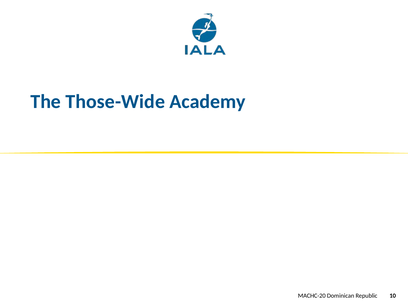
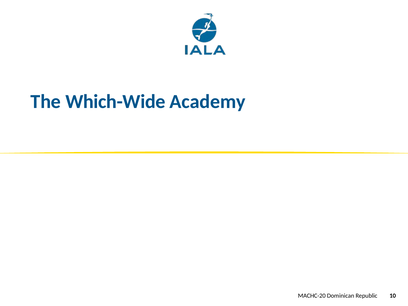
Those-Wide: Those-Wide -> Which-Wide (115, 101)
